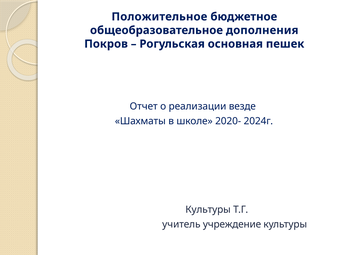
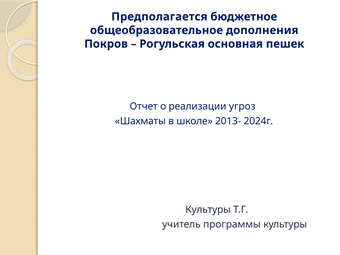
Положительное: Положительное -> Предполагается (159, 17)
везде: везде -> угроз (242, 106)
2020-: 2020- -> 2013- (228, 121)
учреждение: учреждение -> программы (232, 224)
